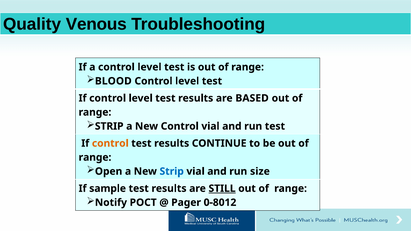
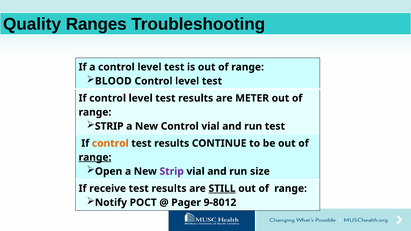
Venous: Venous -> Ranges (96, 24)
BASED: BASED -> METER (252, 98)
range underline: none -> present (95, 157)
Strip colour: blue -> purple (172, 171)
sample: sample -> receive (108, 189)
0-8012: 0-8012 -> 9-8012 (220, 203)
